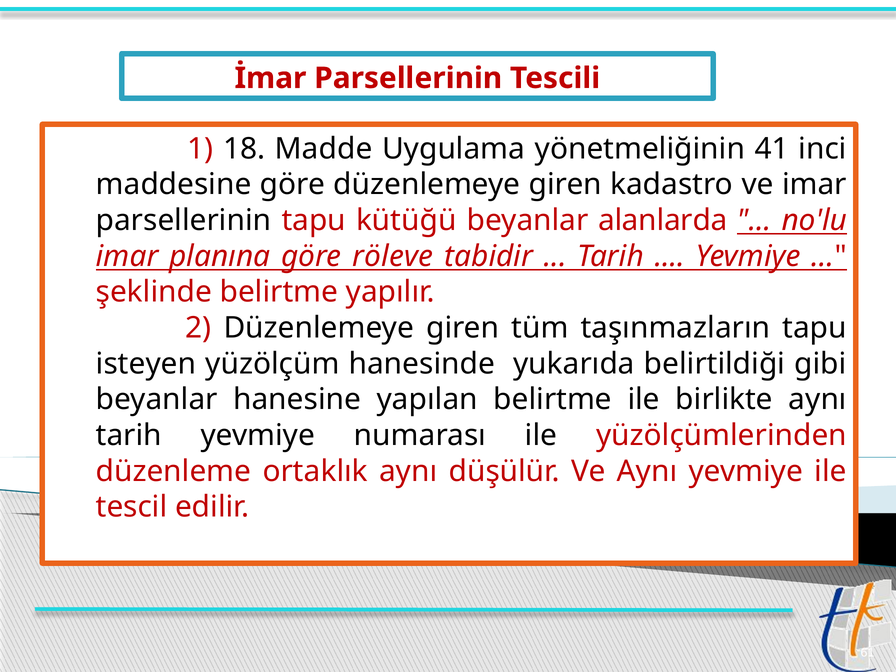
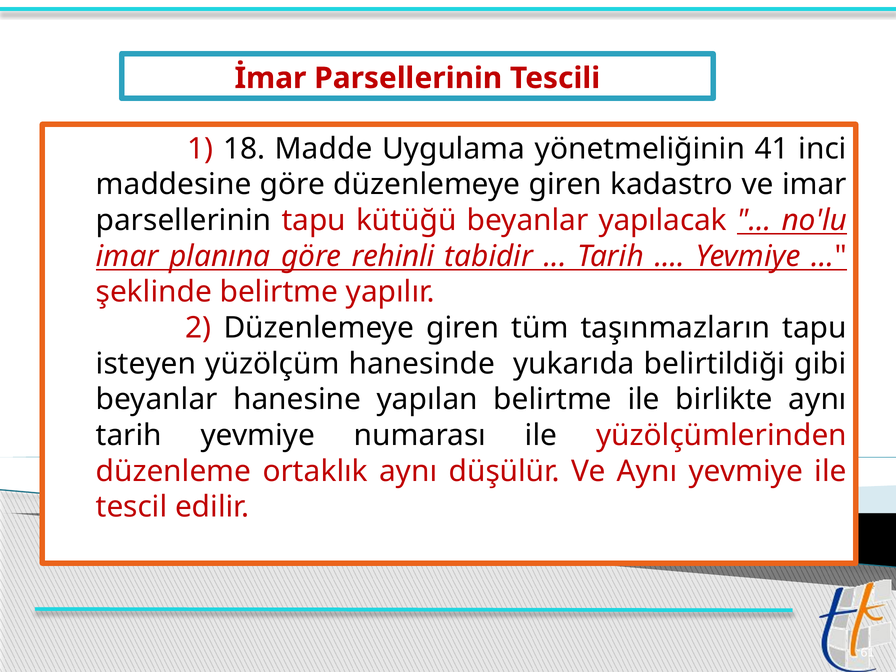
alanlarda: alanlarda -> yapılacak (663, 220)
röleve: röleve -> rehinli (393, 256)
